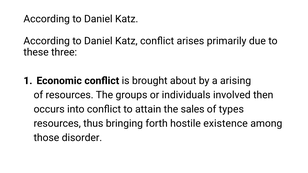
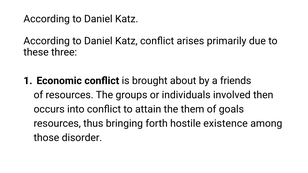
arising: arising -> friends (236, 81)
sales: sales -> them (193, 109)
types: types -> goals (231, 109)
